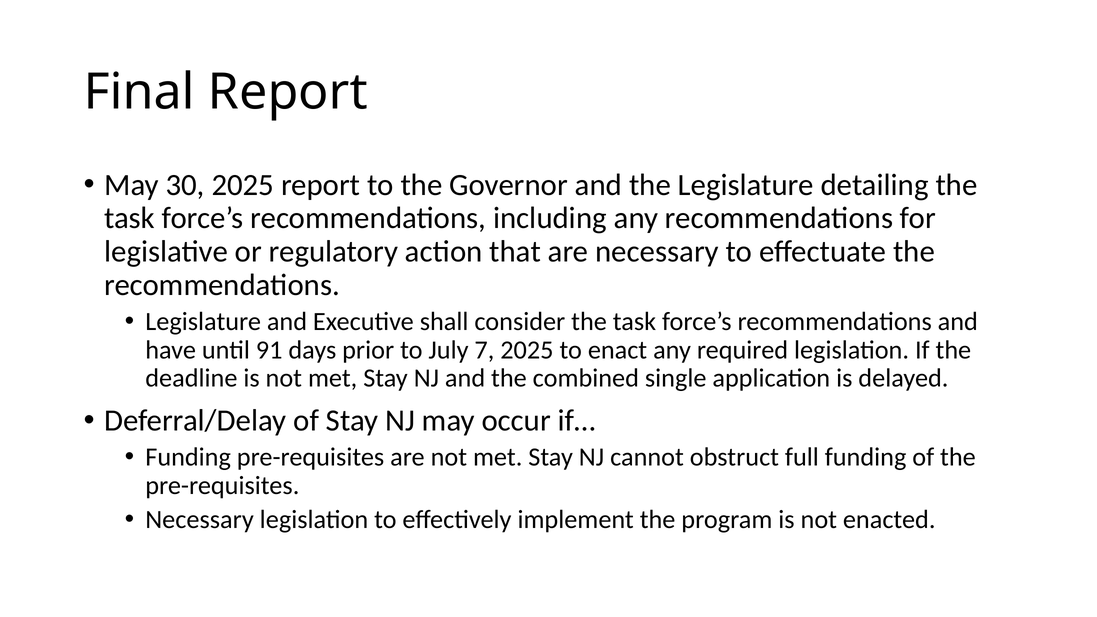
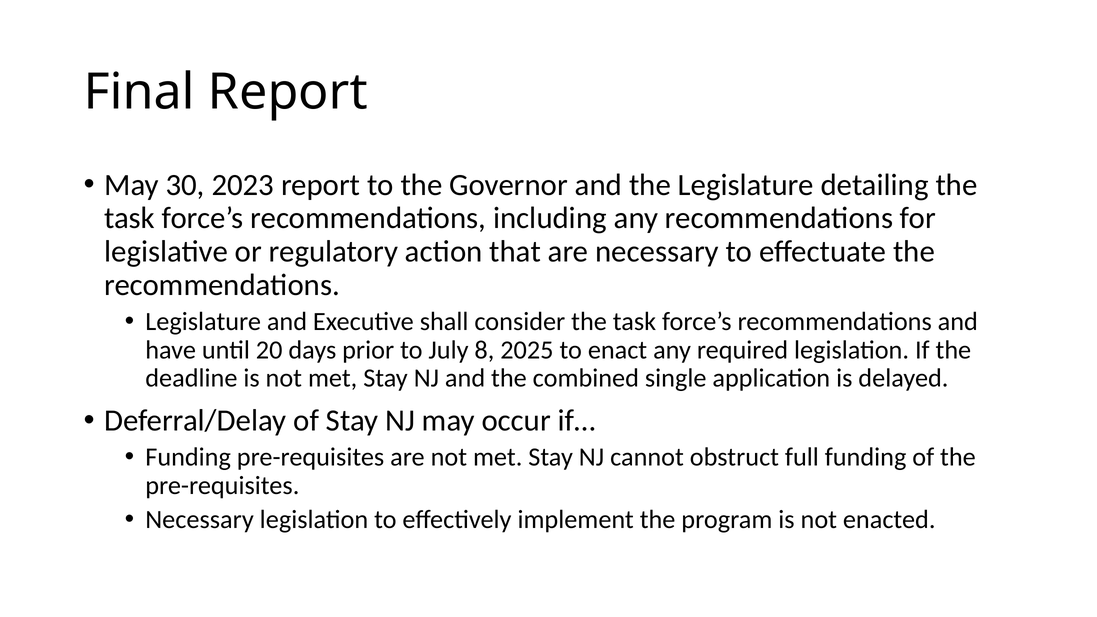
30 2025: 2025 -> 2023 (243, 185)
91: 91 -> 20 (269, 350)
7: 7 -> 8 (484, 350)
